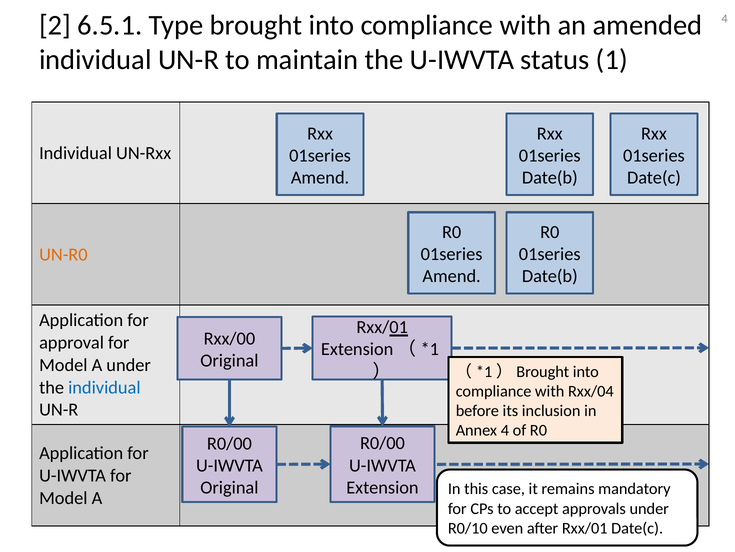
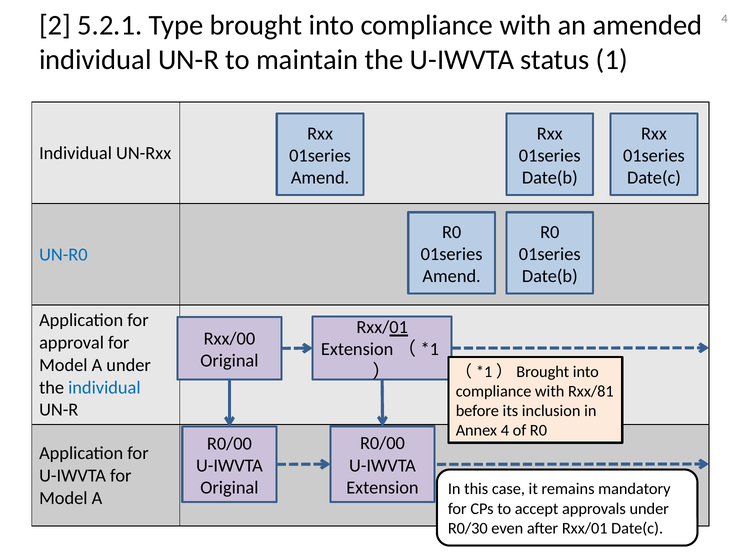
6.5.1: 6.5.1 -> 5.2.1 (110, 25)
UN-R0 colour: orange -> blue (63, 254)
Rxx/04: Rxx/04 -> Rxx/81 (591, 391)
R0/10: R0/10 -> R0/30 (468, 528)
